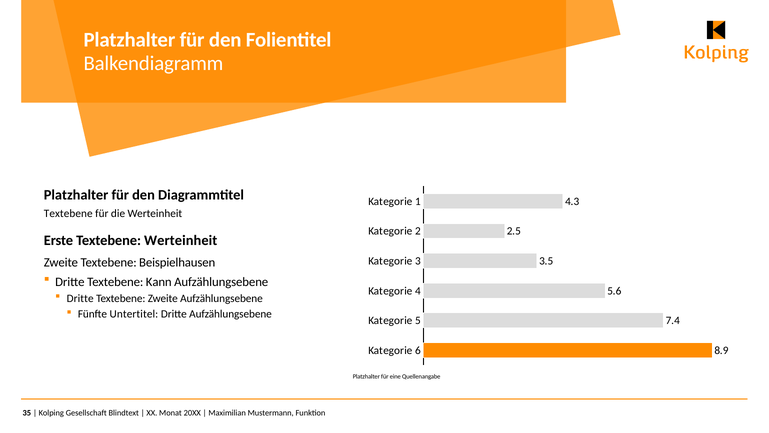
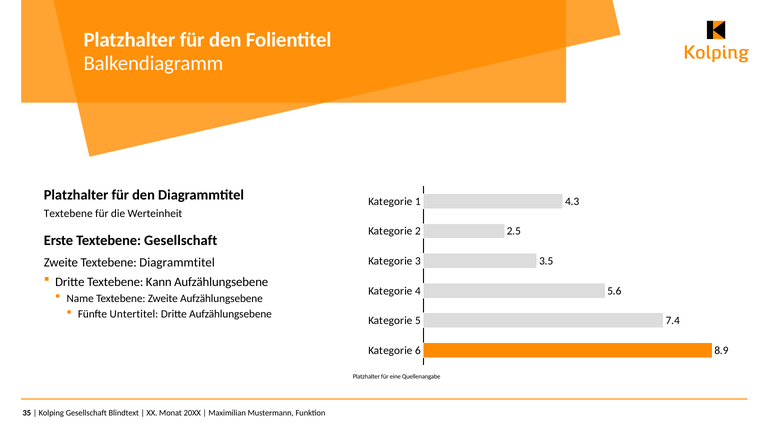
Textebene Werteinheit: Werteinheit -> Gesellschaft (181, 240)
Textebene Beispielhausen: Beispielhausen -> Diagrammtitel (177, 262)
Dritte: Dritte -> Name (80, 298)
